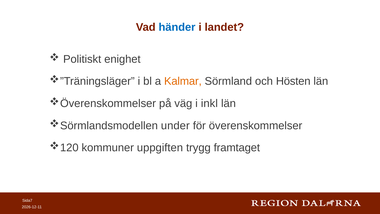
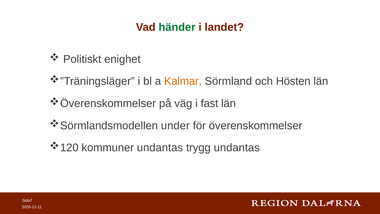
händer colour: blue -> green (177, 27)
inkl: inkl -> fast (209, 103)
kommuner uppgiften: uppgiften -> undantas (160, 148)
trygg framtaget: framtaget -> undantas (237, 148)
